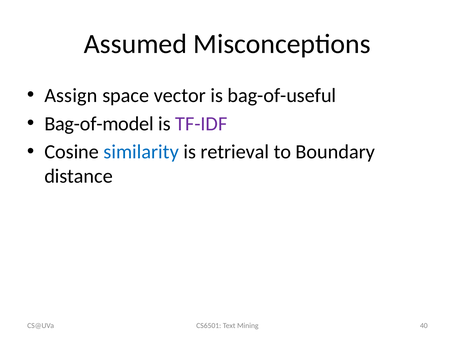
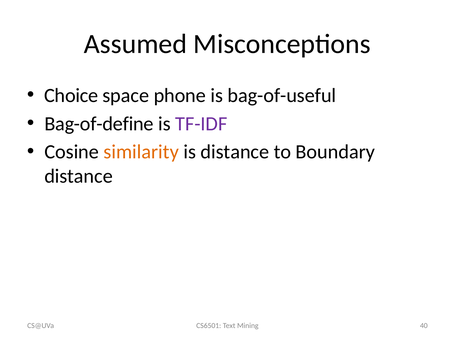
Assign: Assign -> Choice (71, 95)
vector: vector -> phone (180, 95)
Bag-of-model: Bag-of-model -> Bag-of-define (99, 124)
similarity colour: blue -> orange (141, 152)
is retrieval: retrieval -> distance (235, 152)
